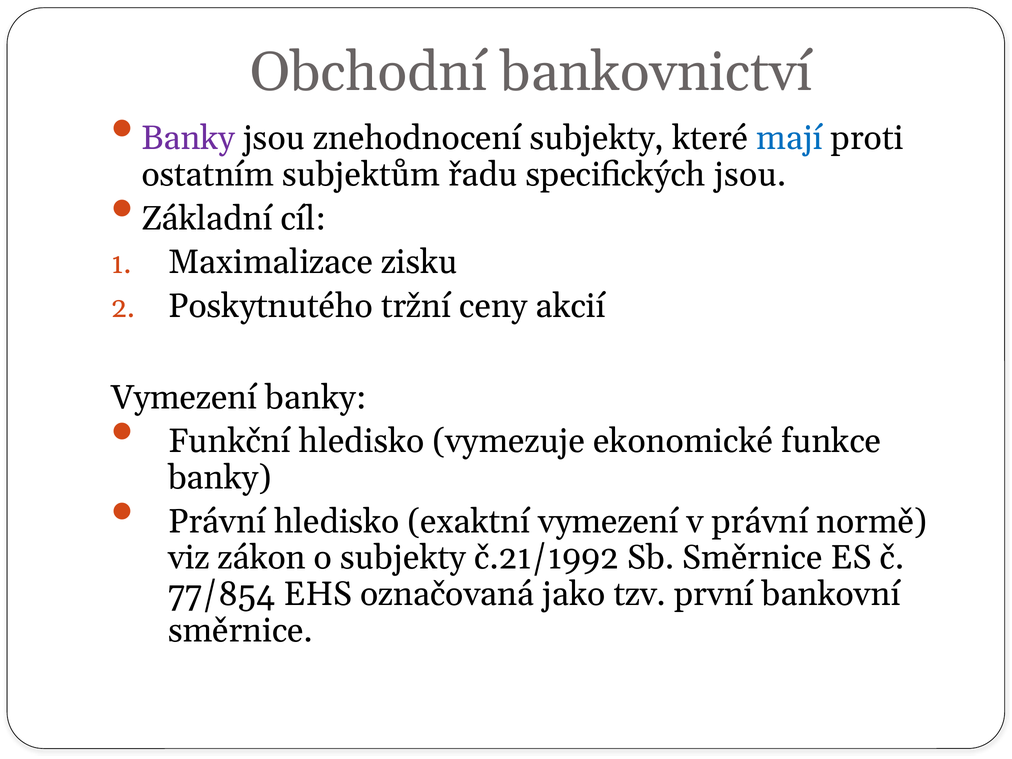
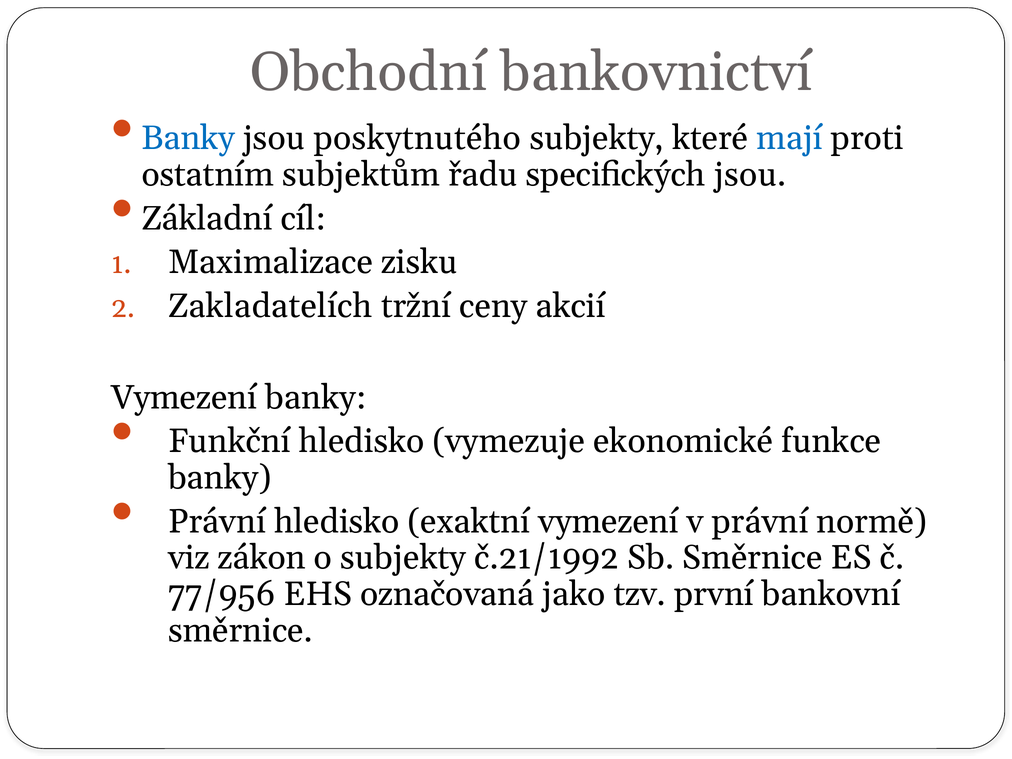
Banky colour: purple -> blue (188, 138)
znehodnocení: znehodnocení -> poskytnutého (417, 138)
Poskytnutého: Poskytnutého -> Zakladatelích (270, 306)
77/854: 77/854 -> 77/956 (222, 594)
